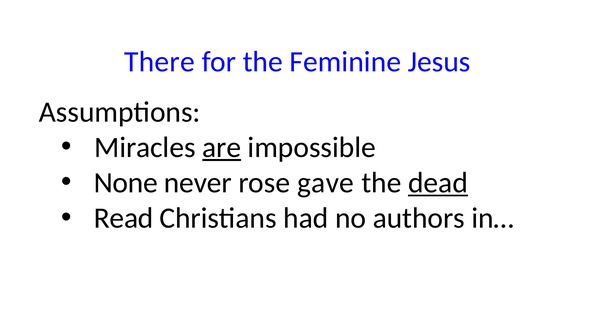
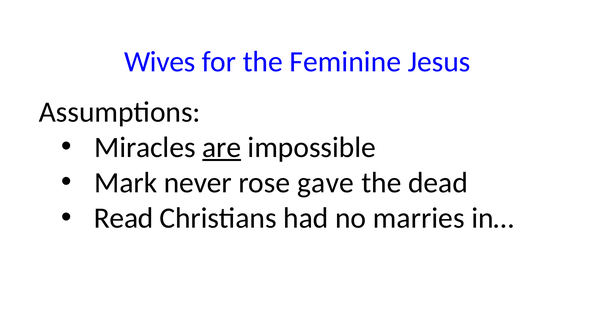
There: There -> Wives (160, 62)
None: None -> Mark (126, 183)
dead underline: present -> none (438, 183)
authors: authors -> marries (419, 218)
